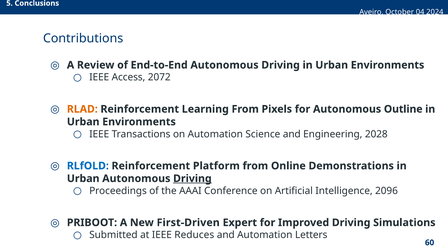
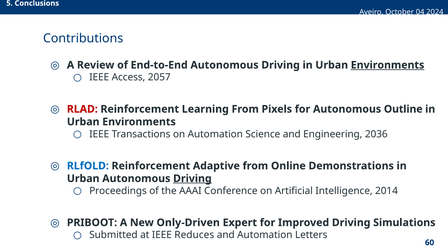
Environments underline: none -> present (388, 65)
2072: 2072 -> 2057 (159, 77)
RLAD colour: orange -> red (82, 109)
2028: 2028 -> 2036 (376, 134)
Platform: Platform -> Adaptive (216, 166)
2096: 2096 -> 2014 (387, 191)
First-Driven: First-Driven -> Only-Driven (188, 223)
